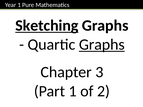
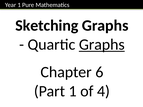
Sketching underline: present -> none (47, 26)
3: 3 -> 6 (99, 72)
2: 2 -> 4 (103, 91)
